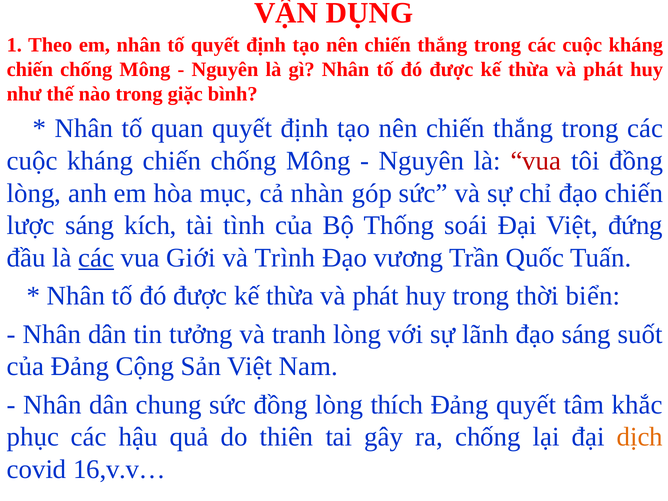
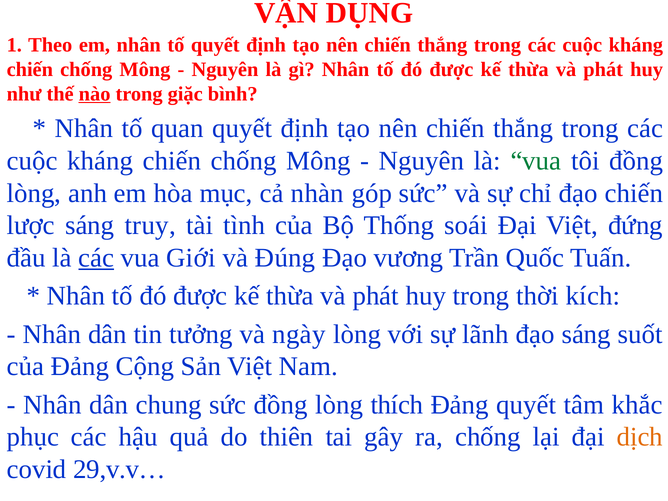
nào underline: none -> present (95, 94)
vua colour: red -> green (536, 161)
kích: kích -> truy (150, 225)
Trình: Trình -> Đúng (285, 258)
biển: biển -> kích (593, 296)
tranh: tranh -> ngày (299, 334)
16,v.v…: 16,v.v… -> 29,v.v… (120, 469)
